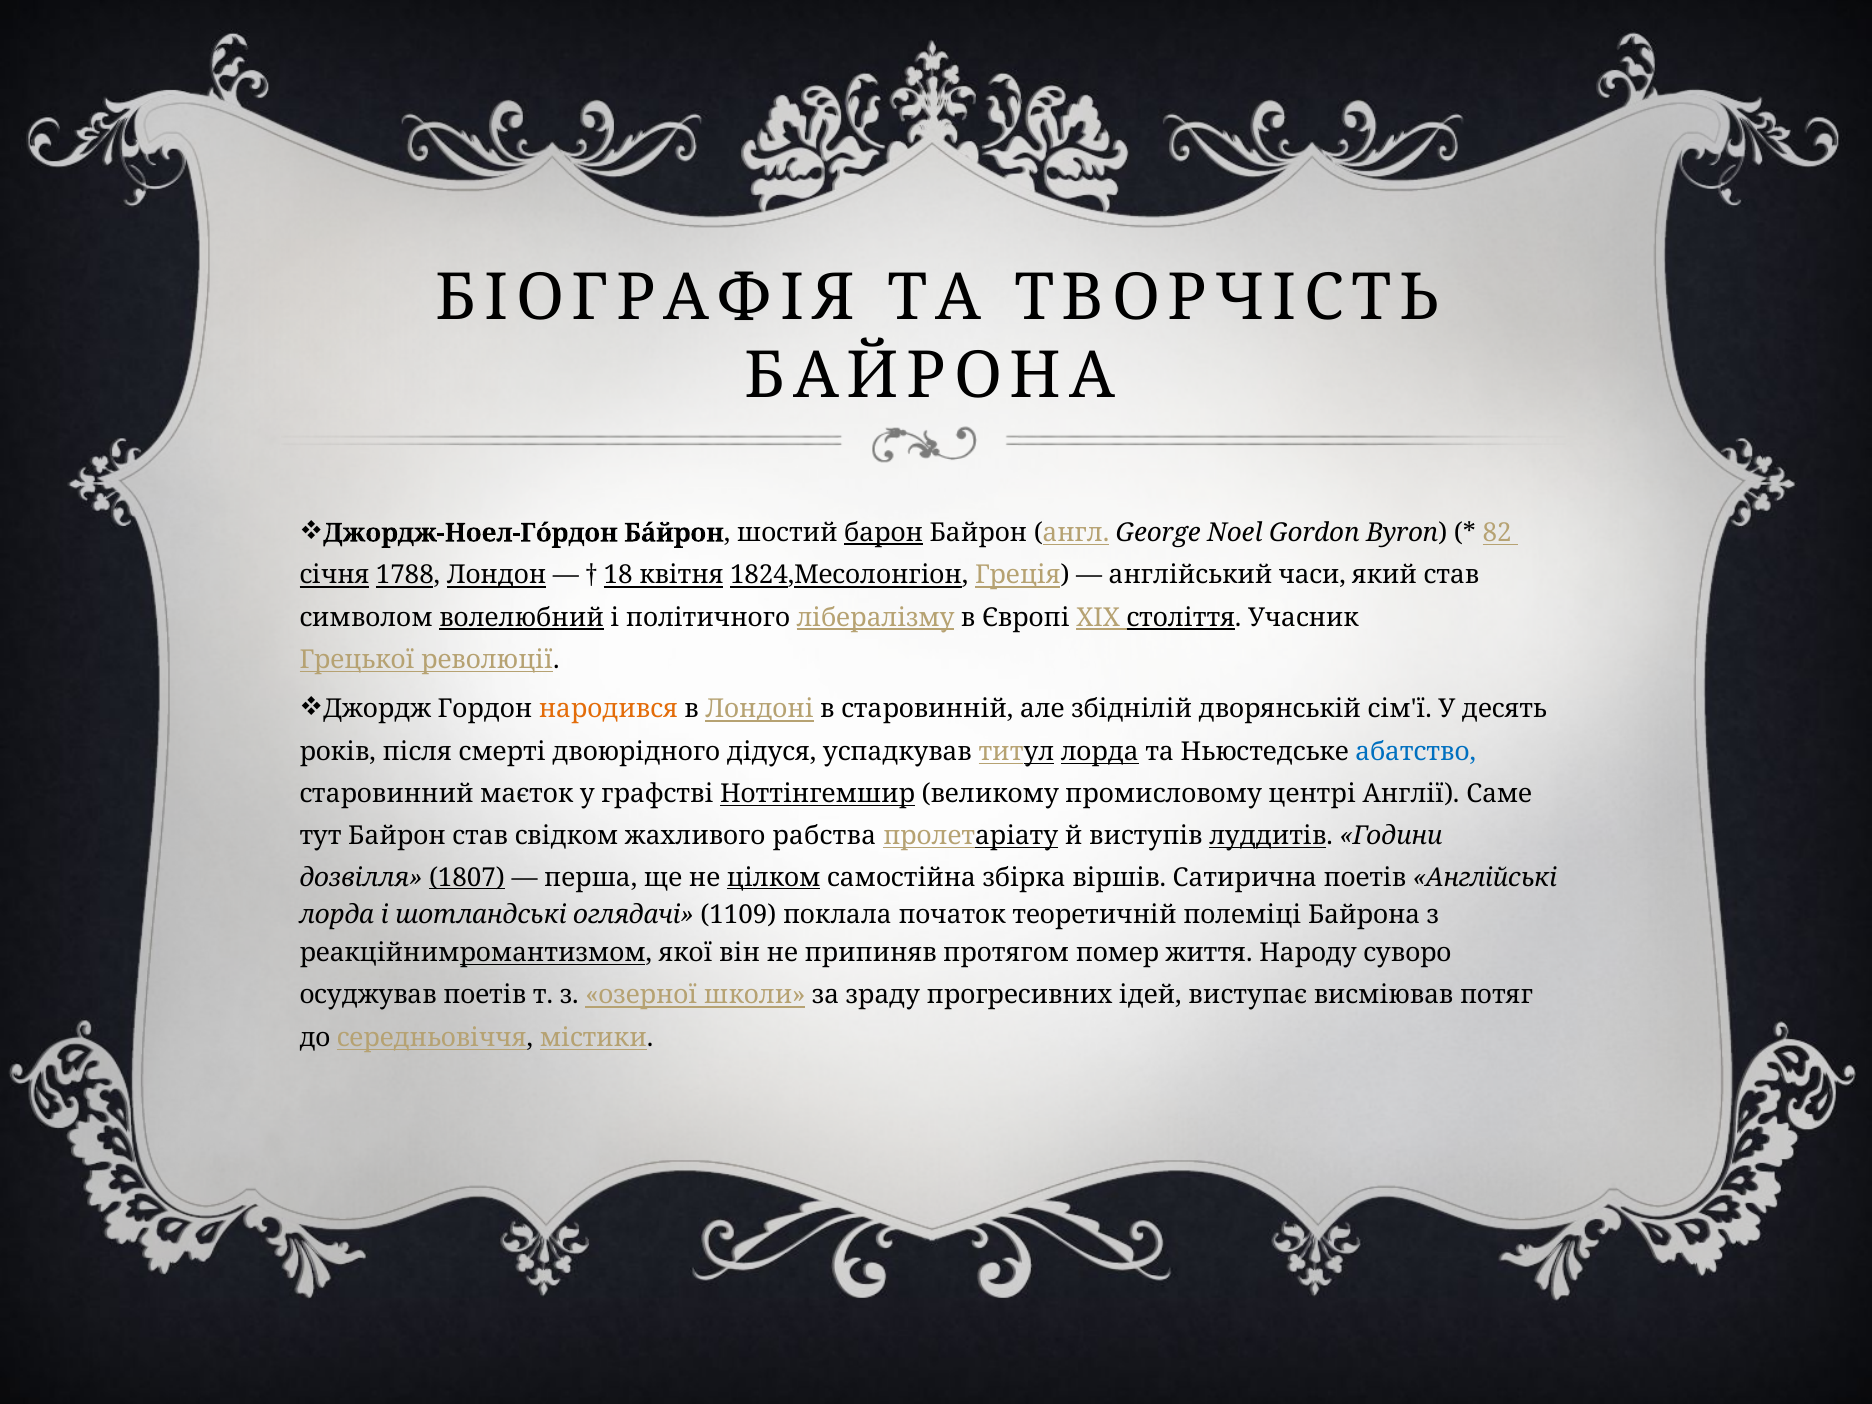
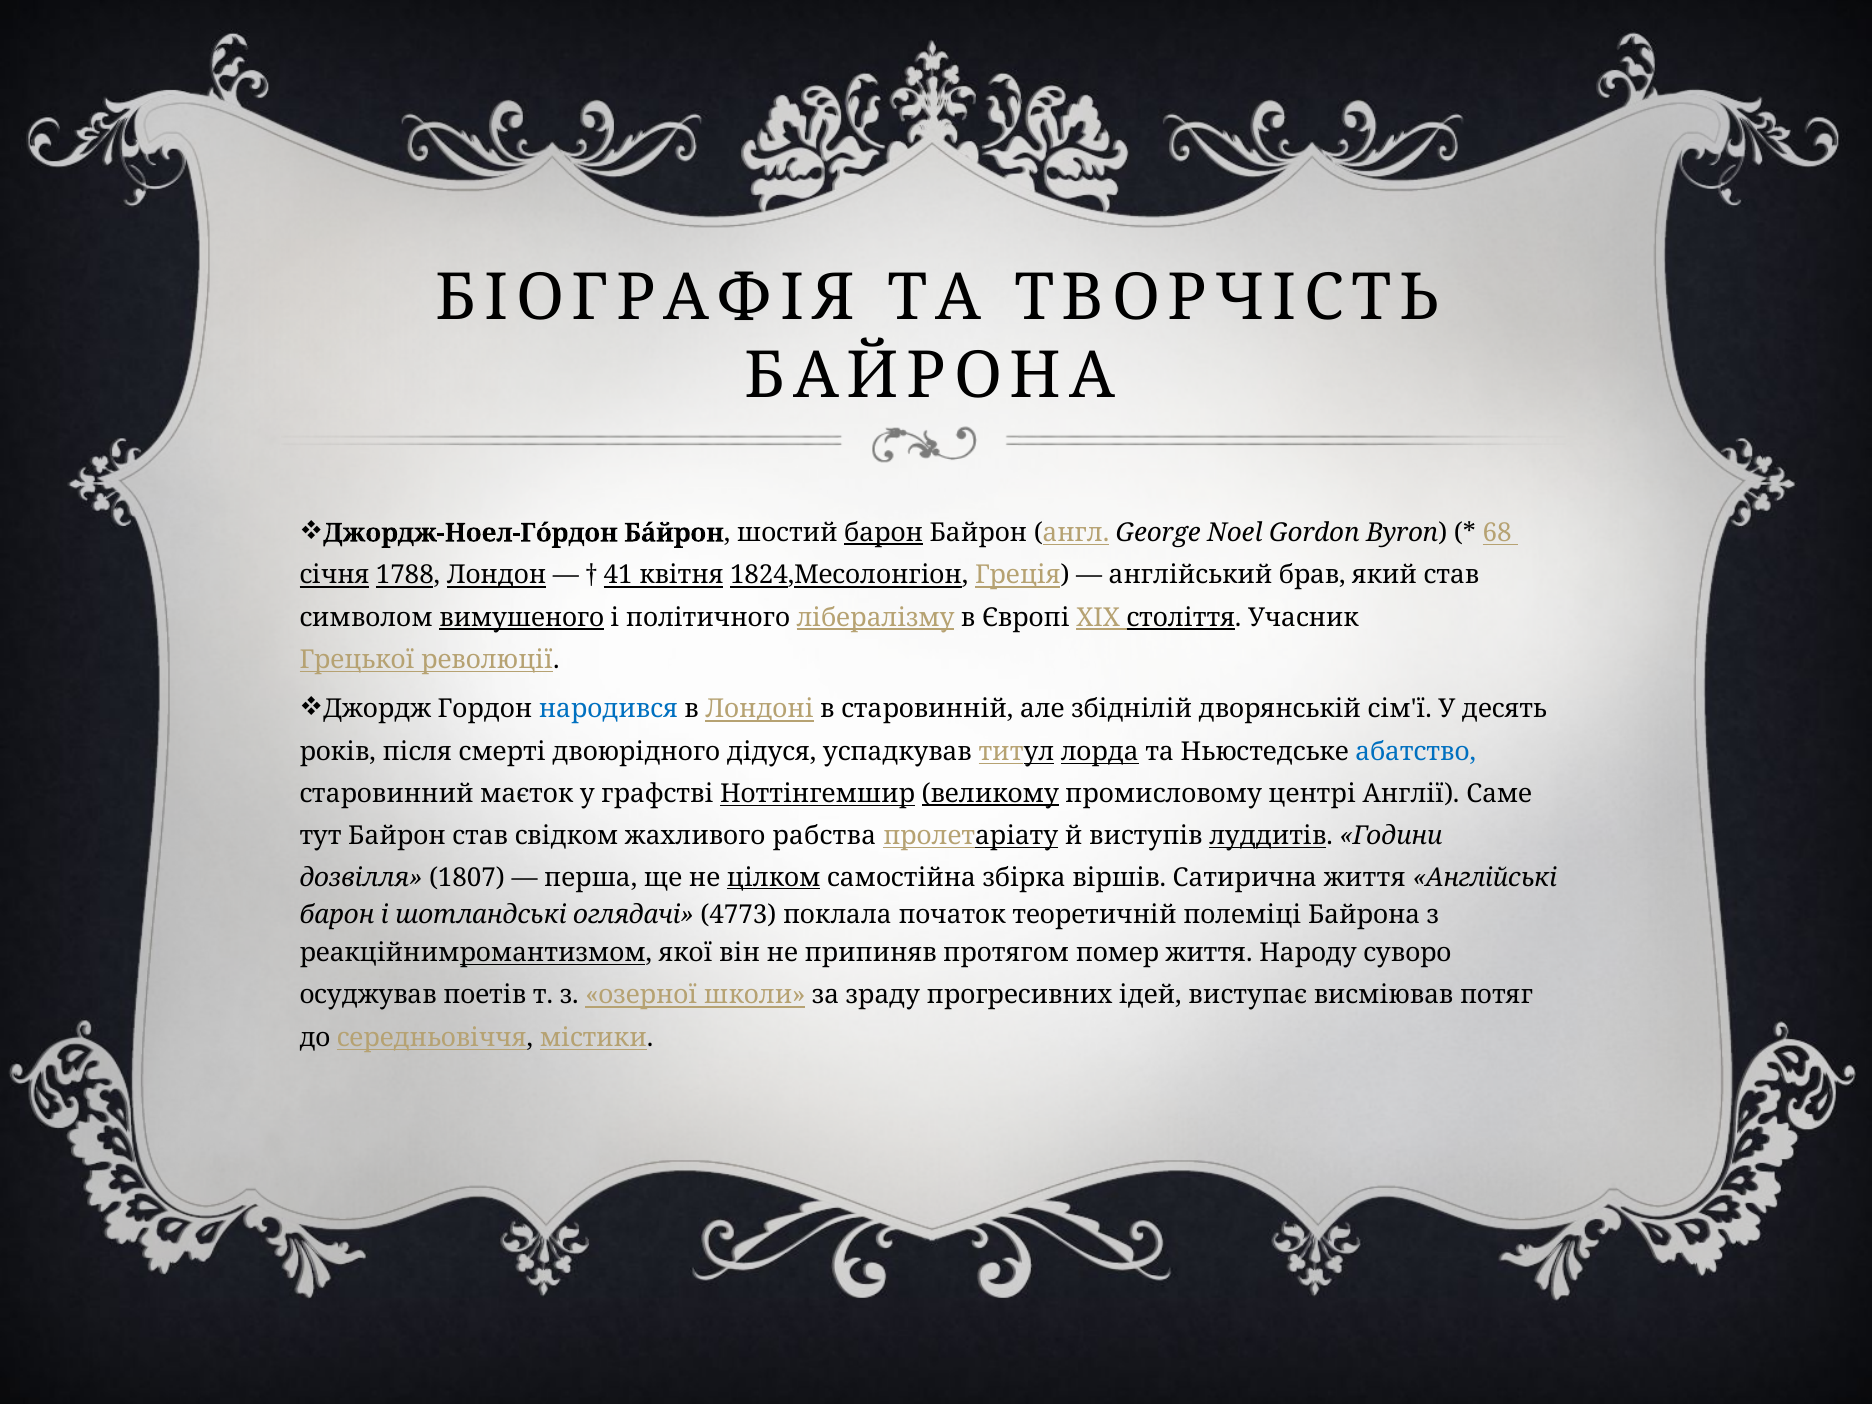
82: 82 -> 68 (1497, 533)
18: 18 -> 41 (618, 575)
часи: часи -> брав (1312, 575)
волелюбний: волелюбний -> вимушеного (522, 617)
народився colour: orange -> blue (608, 709)
великому underline: none -> present (990, 794)
1807 underline: present -> none (467, 877)
Сатирична поетів: поетів -> життя (1365, 877)
лорда: лорда -> барон (337, 915)
1109: 1109 -> 4773 (738, 915)
